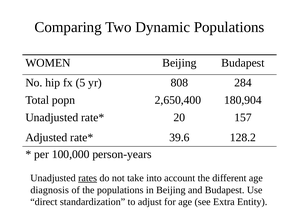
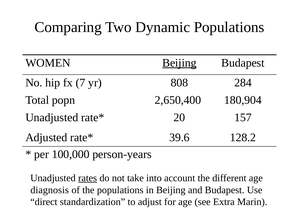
Beijing underline: none -> present (179, 63)
5: 5 -> 7 (80, 83)
Entity: Entity -> Marin (252, 202)
